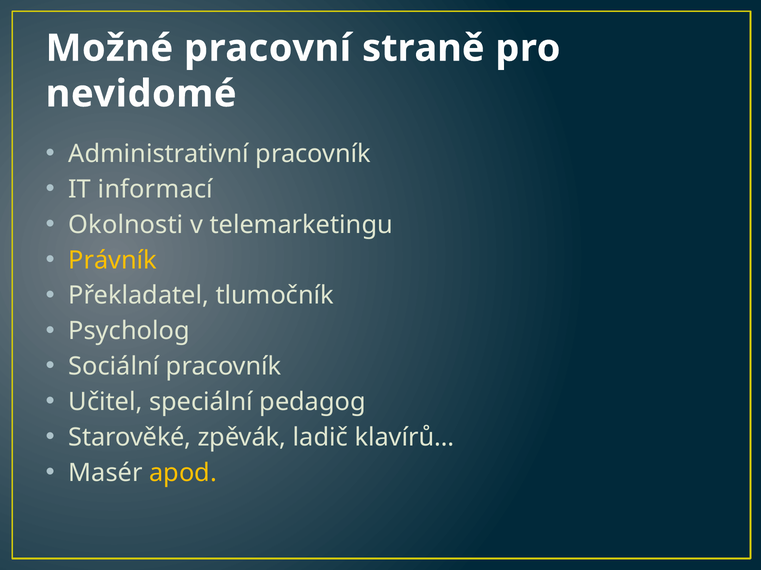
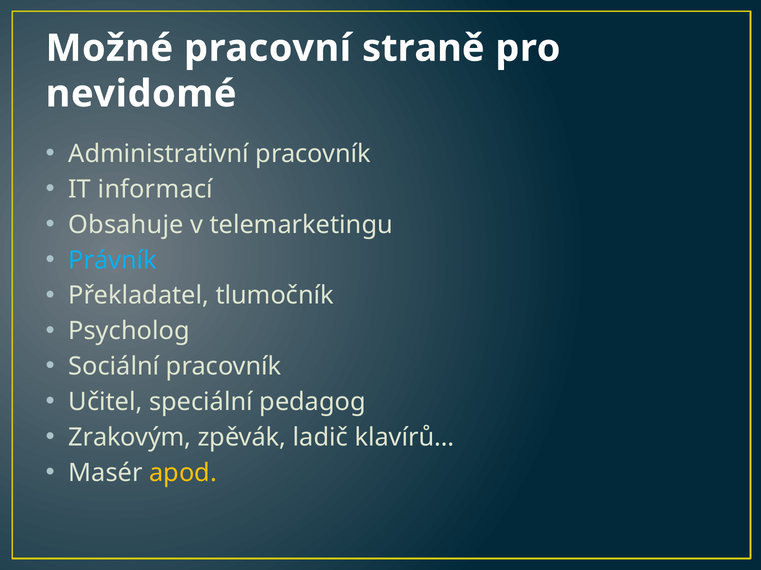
Okolnosti: Okolnosti -> Obsahuje (126, 225)
Právník colour: yellow -> light blue (113, 260)
Starověké: Starověké -> Zrakovým (130, 438)
